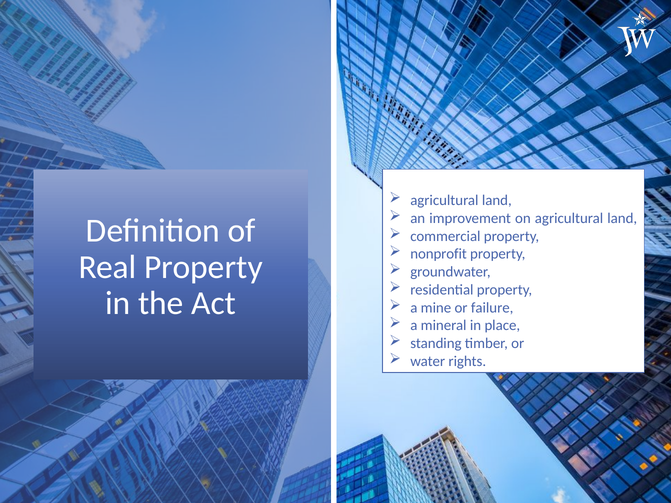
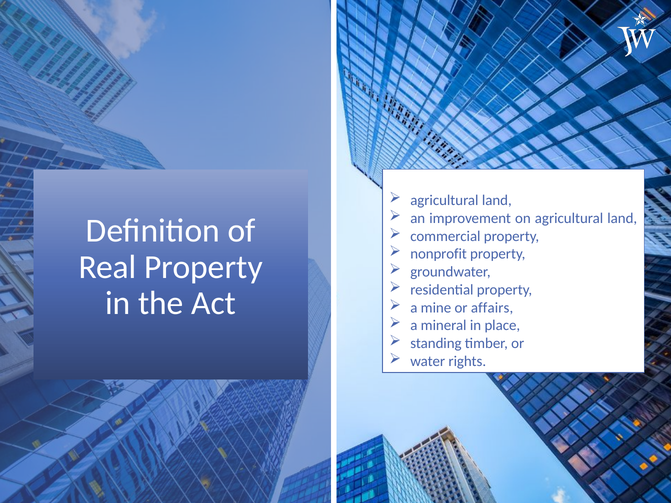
failure: failure -> affairs (492, 308)
